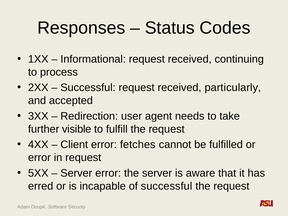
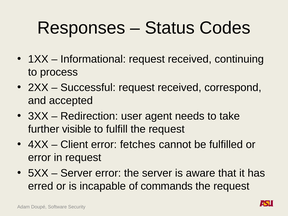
particularly: particularly -> correspond (233, 88)
of successful: successful -> commands (167, 186)
